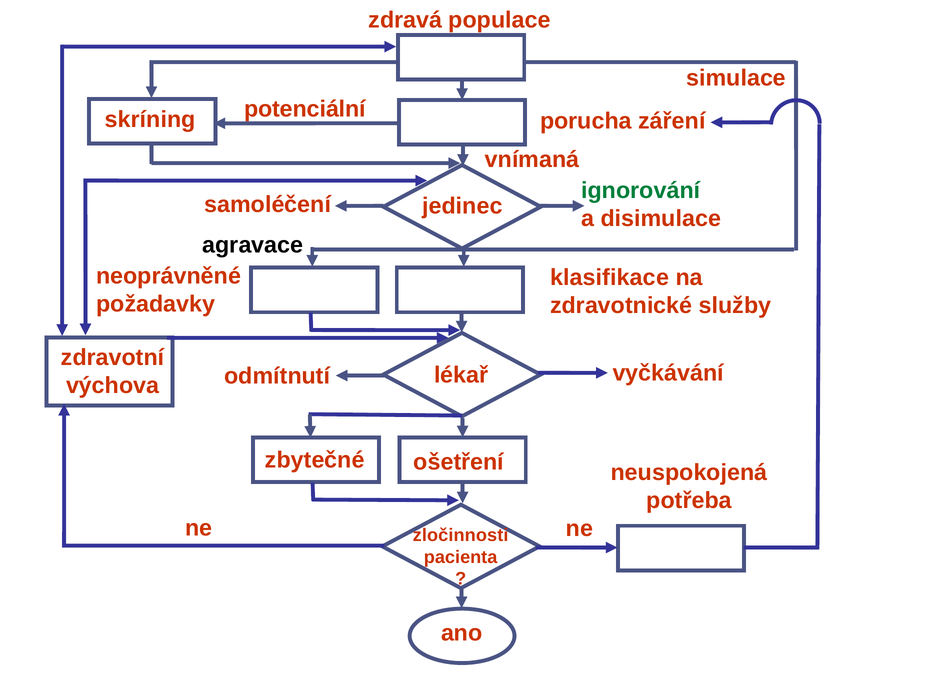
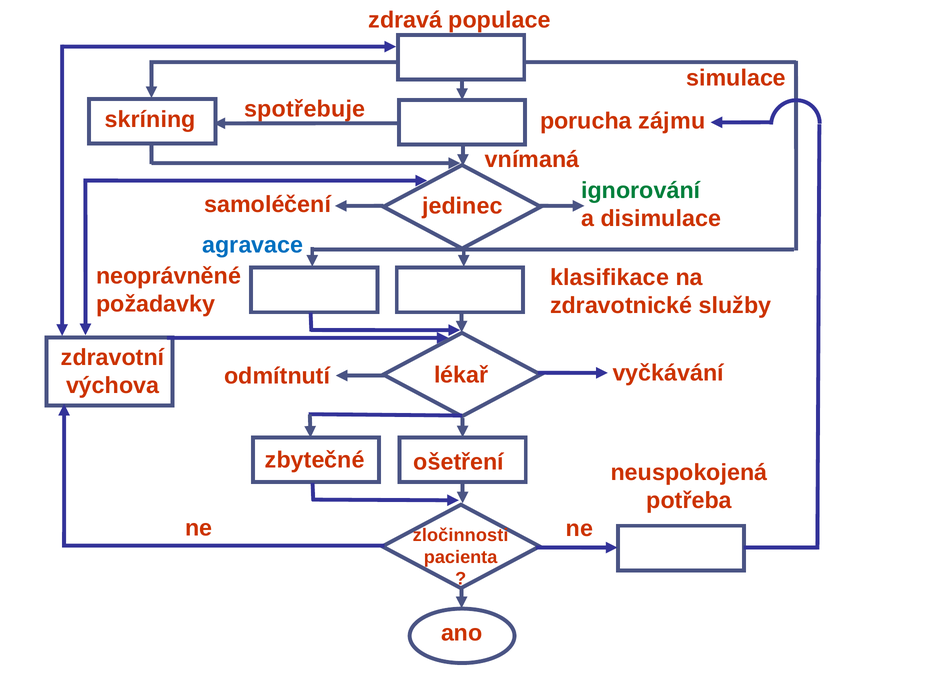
potenciální: potenciální -> spotřebuje (305, 109)
záření: záření -> zájmu (672, 121)
agravace colour: black -> blue (253, 245)
